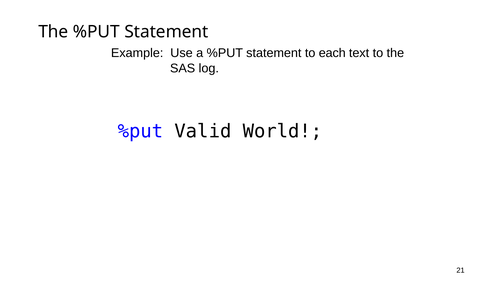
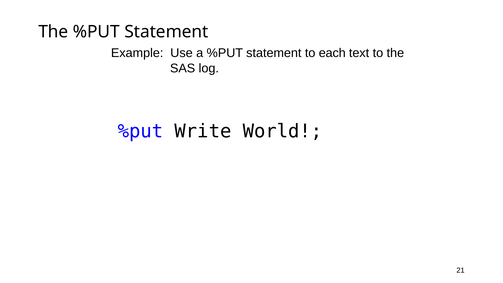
Valid: Valid -> Write (203, 131)
